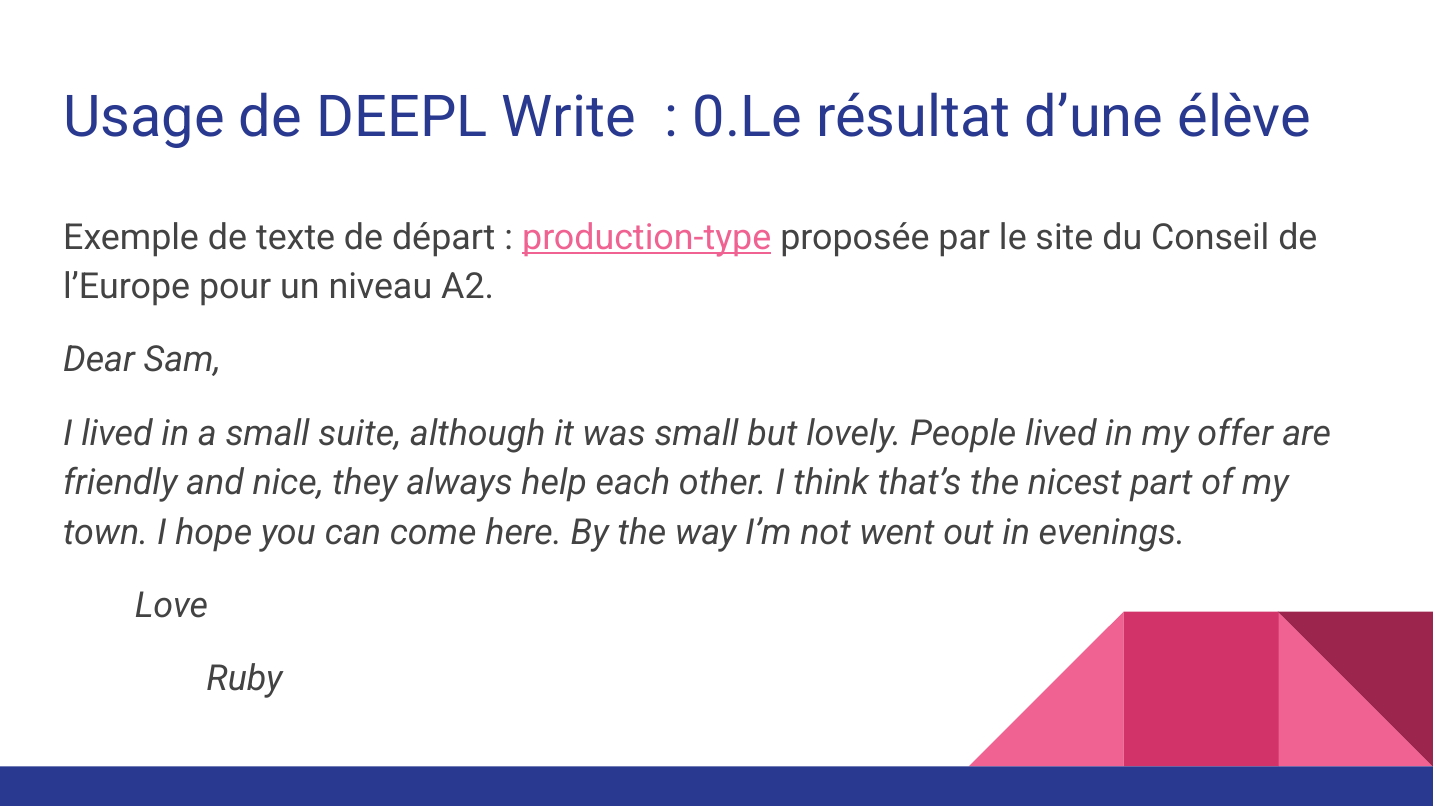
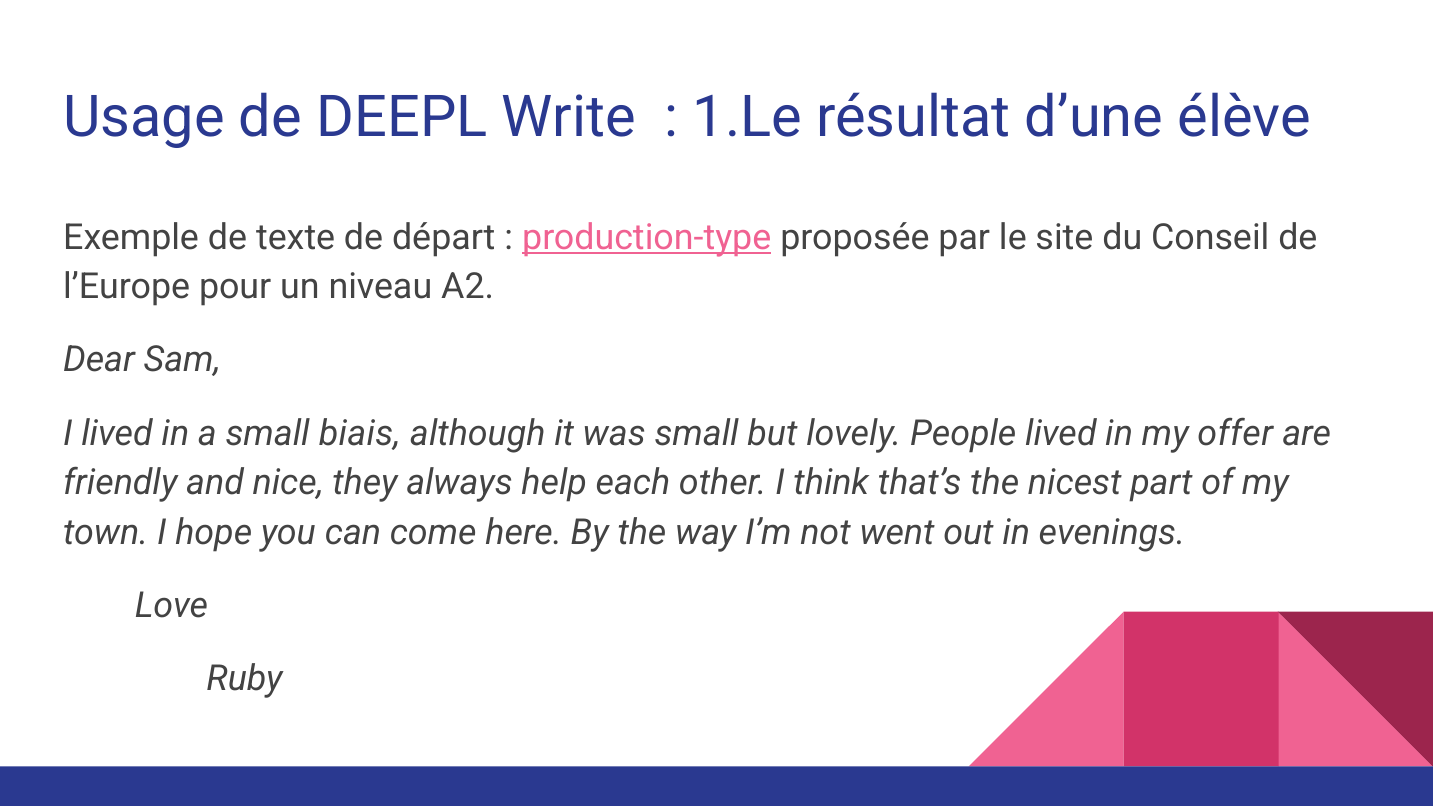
0.Le: 0.Le -> 1.Le (747, 117)
suite: suite -> biais (360, 433)
